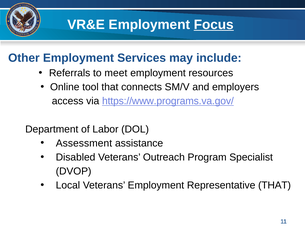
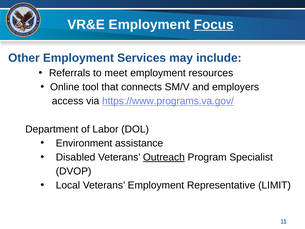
Assessment: Assessment -> Environment (84, 143)
Outreach underline: none -> present (164, 157)
Representative THAT: THAT -> LIMIT (274, 185)
